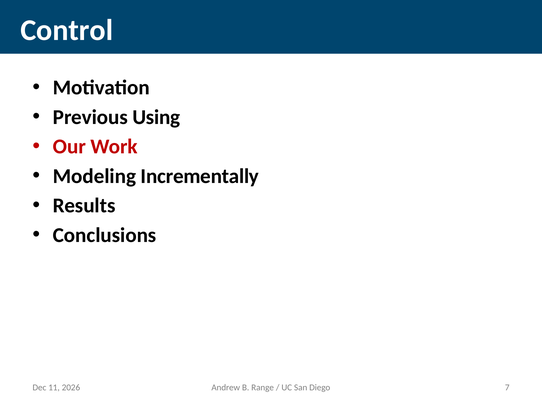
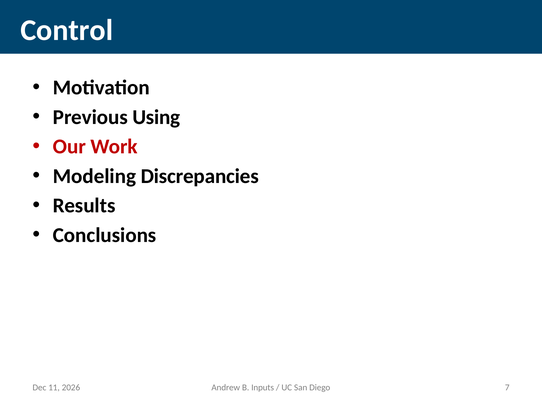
Incrementally: Incrementally -> Discrepancies (200, 176)
Range: Range -> Inputs (263, 388)
